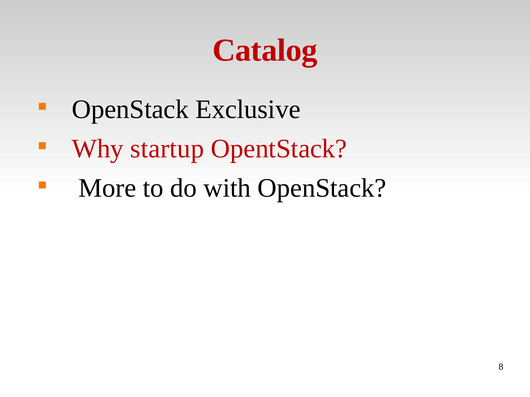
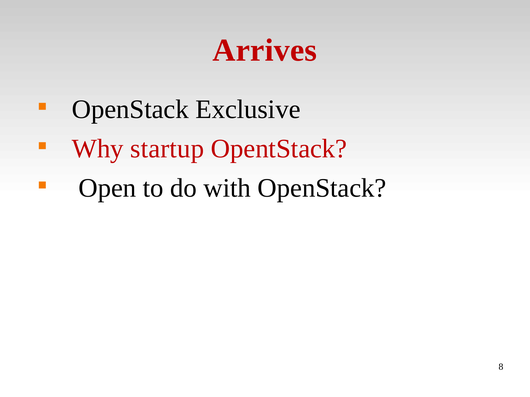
Catalog: Catalog -> Arrives (265, 50)
More: More -> Open (107, 188)
